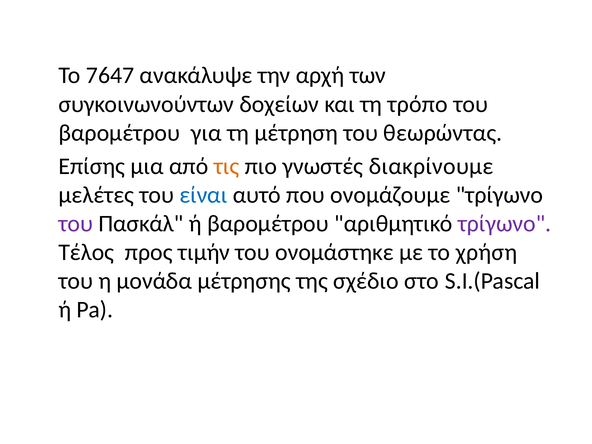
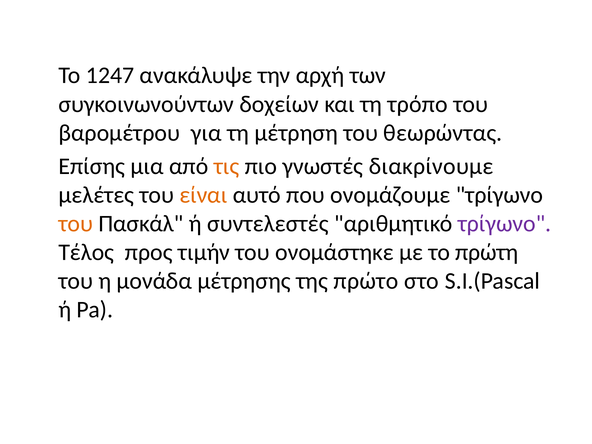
7647: 7647 -> 1247 (110, 75)
είναι colour: blue -> orange (203, 195)
του colour: purple -> orange (76, 224)
ή βαρομέτρου: βαρομέτρου -> συντελεστές (268, 224)
χρήση: χρήση -> πρώτη (487, 252)
σχέδιο: σχέδιο -> πρώτο (366, 281)
